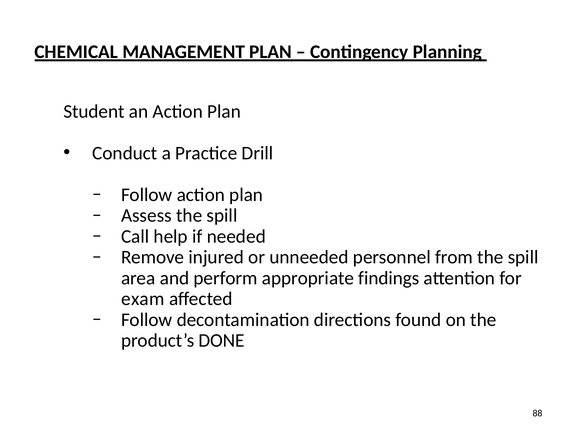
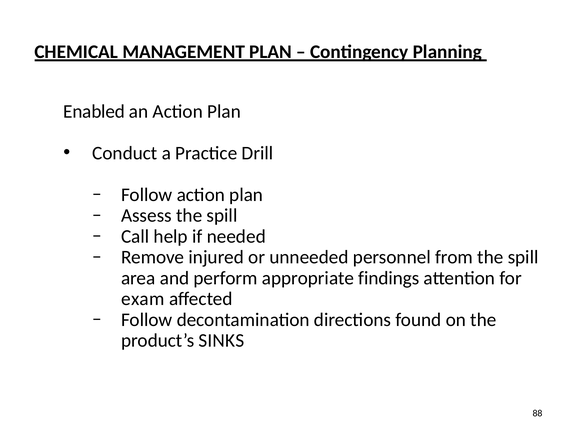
Student: Student -> Enabled (94, 111)
DONE: DONE -> SINKS (221, 340)
